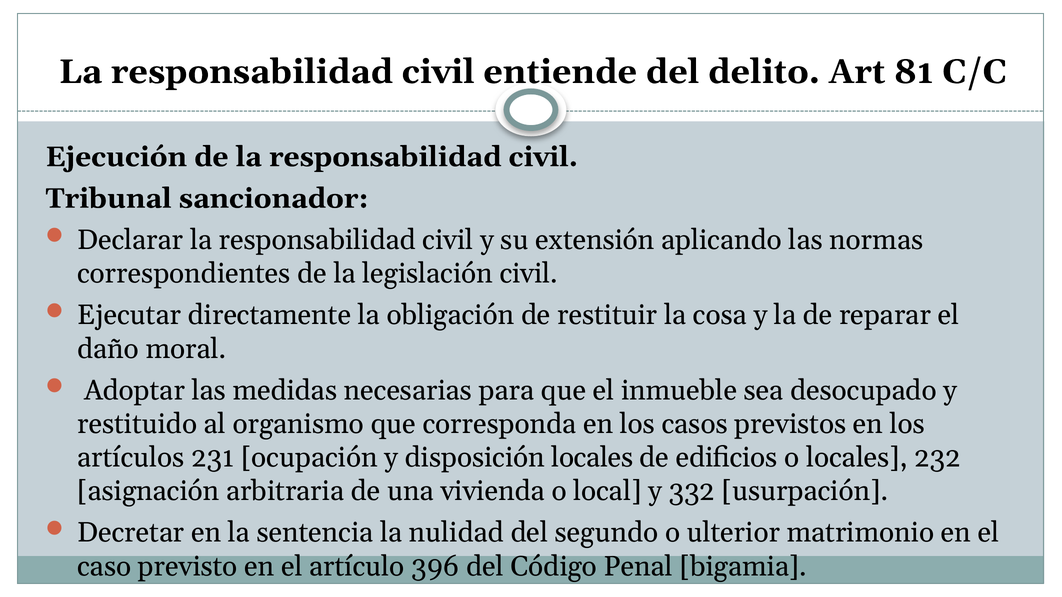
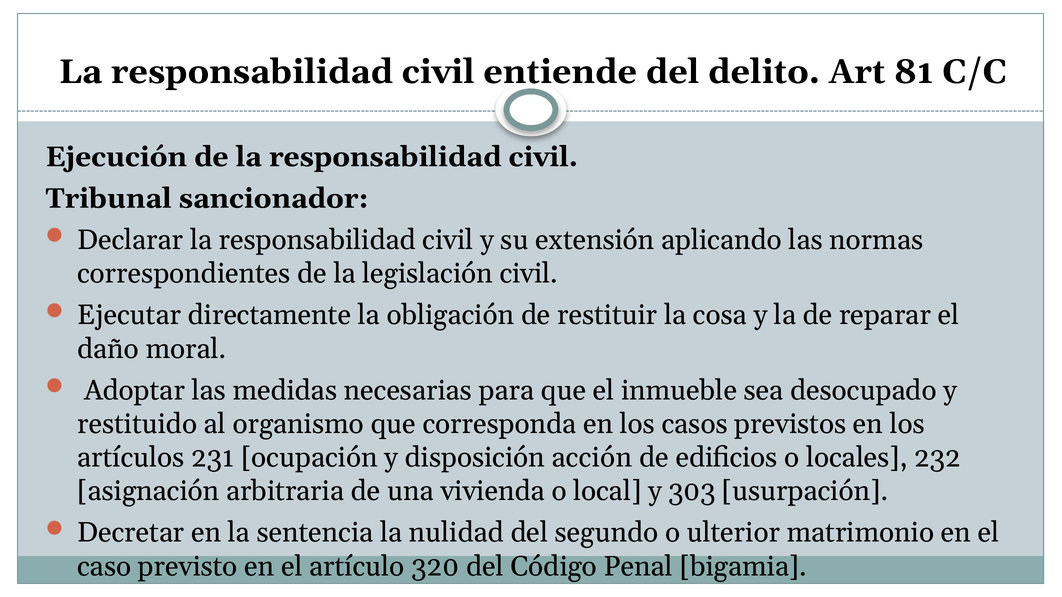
disposición locales: locales -> acción (592, 458)
332: 332 -> 303 (692, 491)
396: 396 -> 320 (435, 567)
